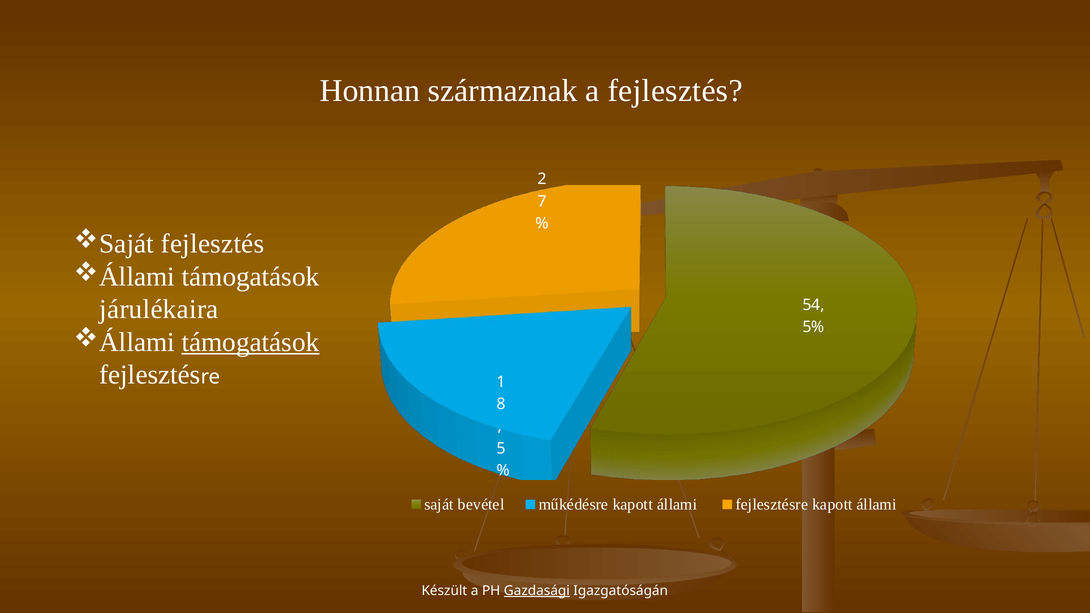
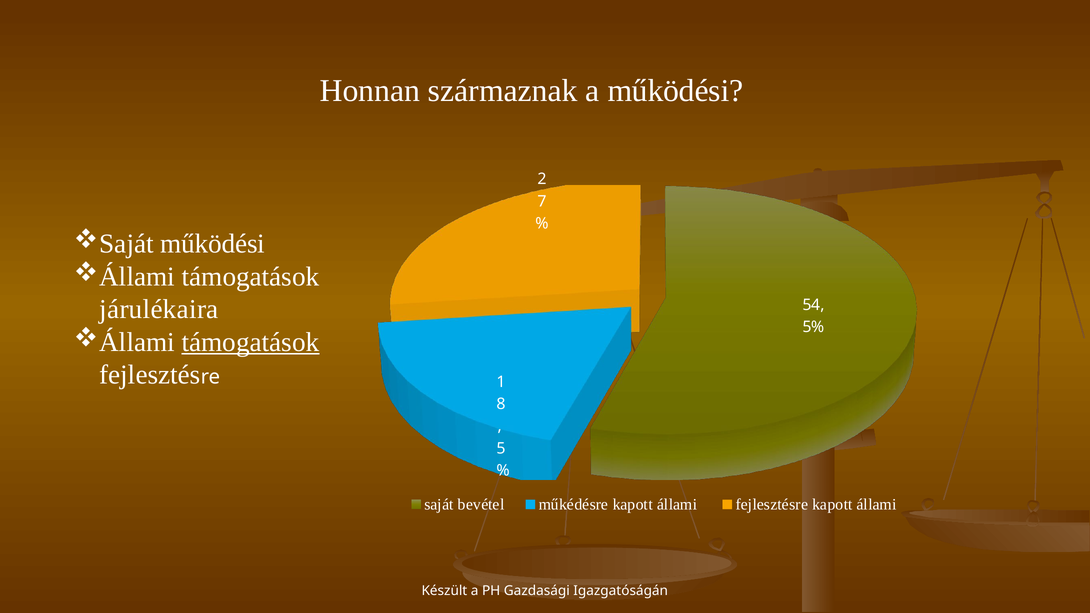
a fejlesztés: fejlesztés -> működési (675, 91)
fejlesztés: fejlesztés -> működési (213, 244)
Gazdasági underline: present -> none (537, 591)
